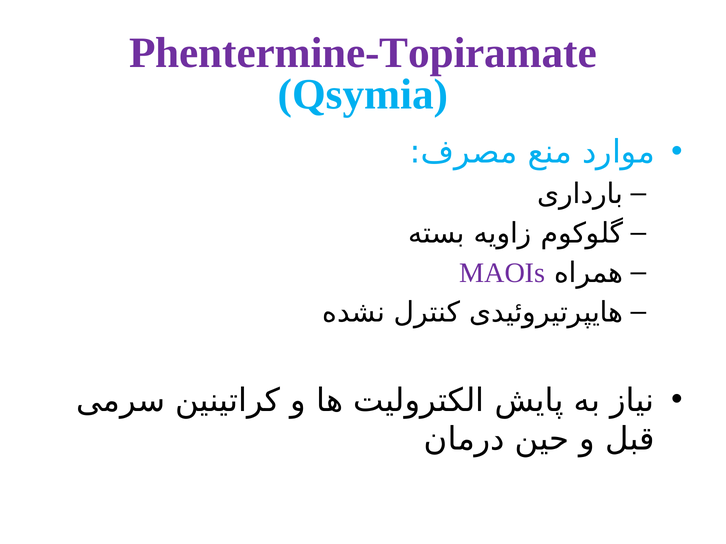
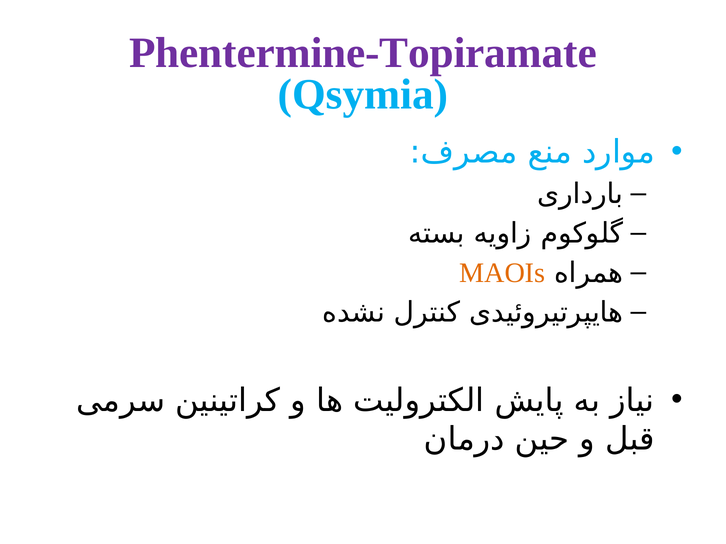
MAOIs colour: purple -> orange (502, 273)
